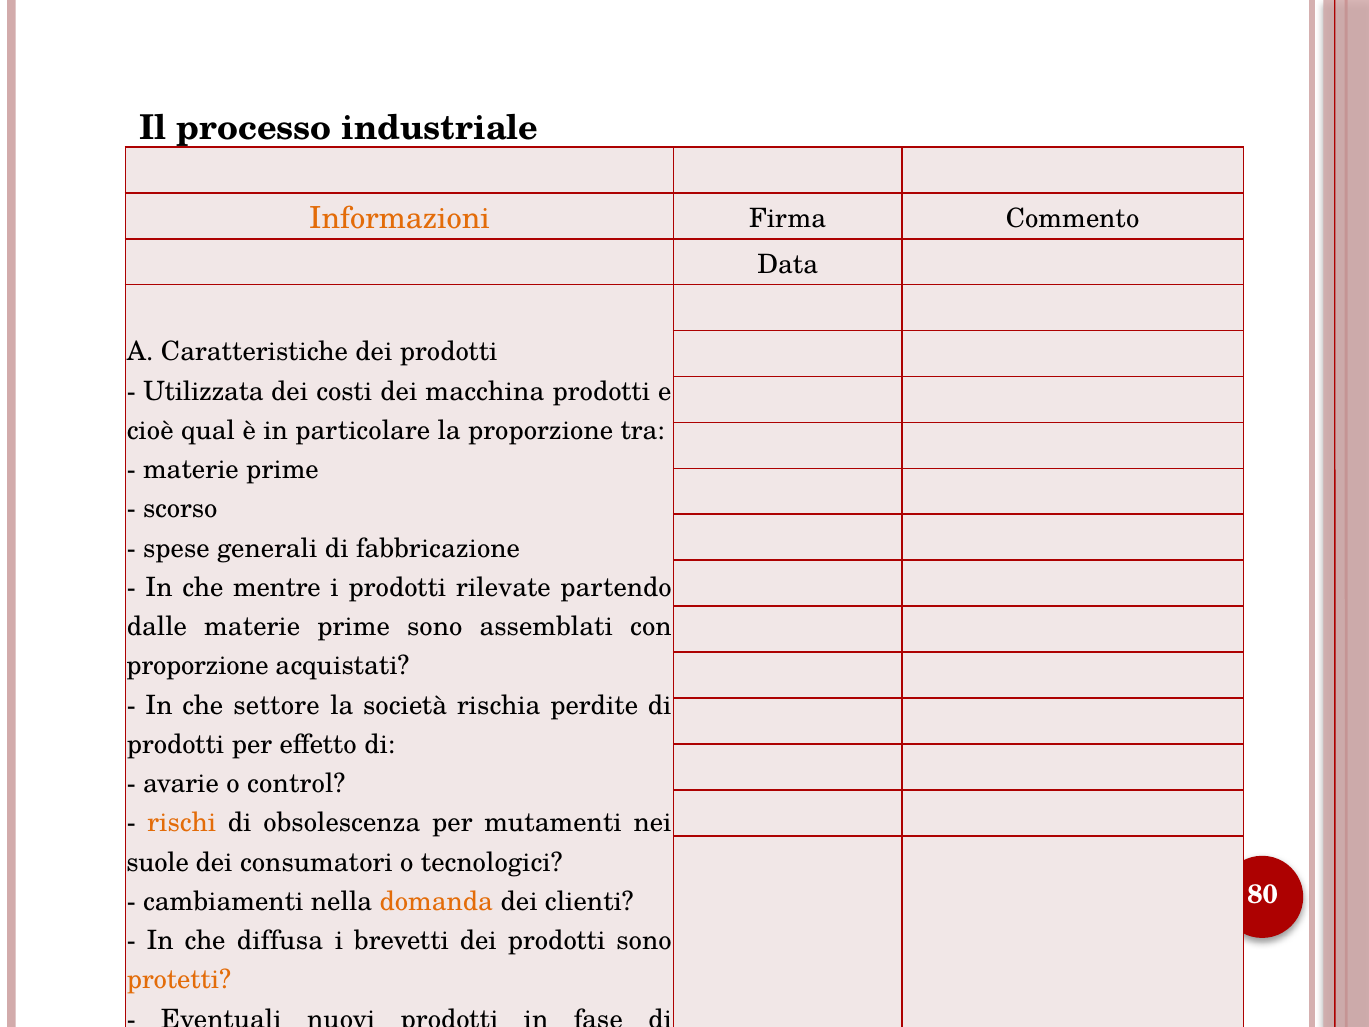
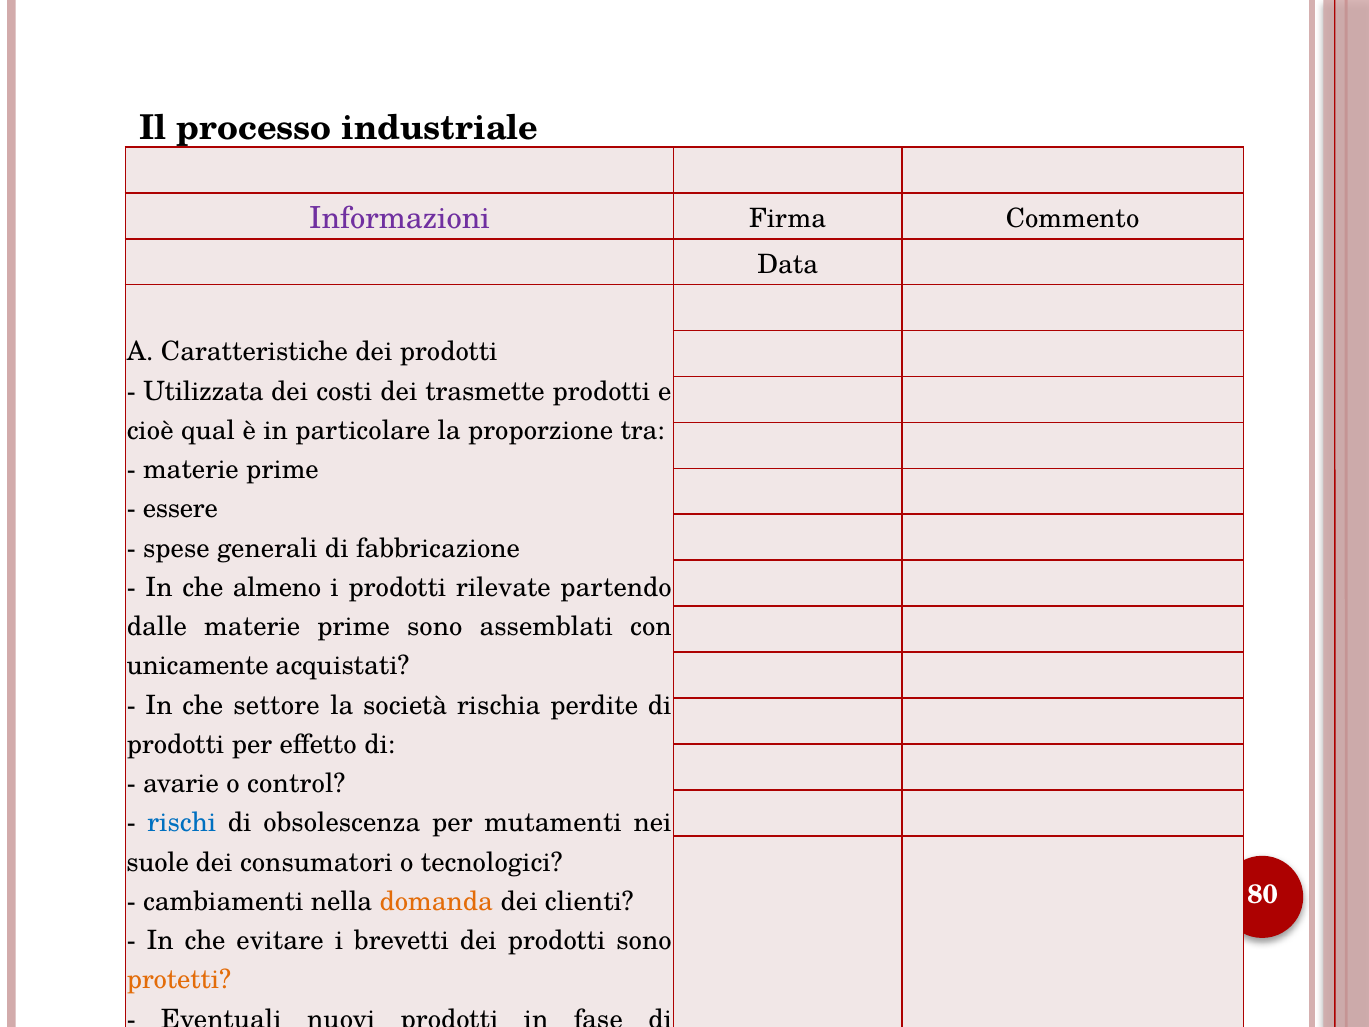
Informazioni colour: orange -> purple (400, 218)
macchina: macchina -> trasmette (485, 391)
scorso: scorso -> essere (180, 509)
mentre: mentre -> almeno (277, 587)
proporzione: proporzione -> unicamente (198, 666)
rischi colour: orange -> blue (182, 823)
diffusa: diffusa -> evitare (280, 941)
